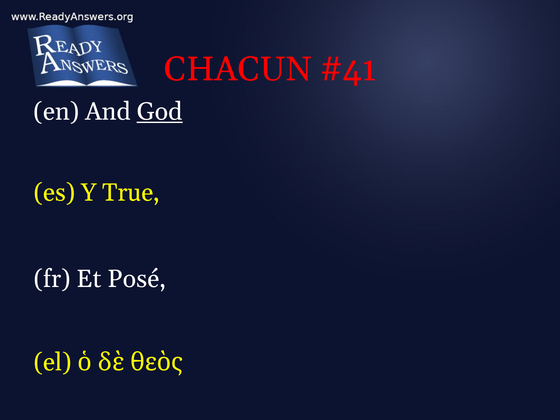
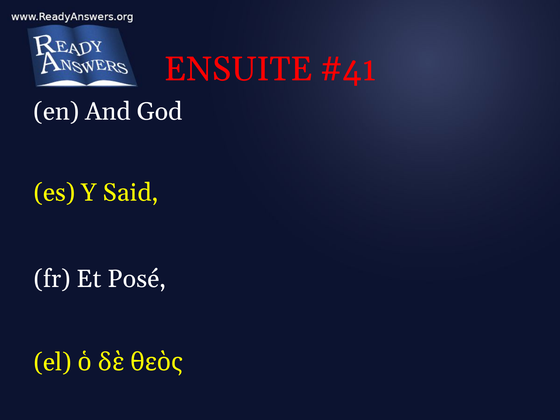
CHACUN: CHACUN -> ENSUITE (239, 69)
God underline: present -> none (160, 112)
True: True -> Said (131, 193)
